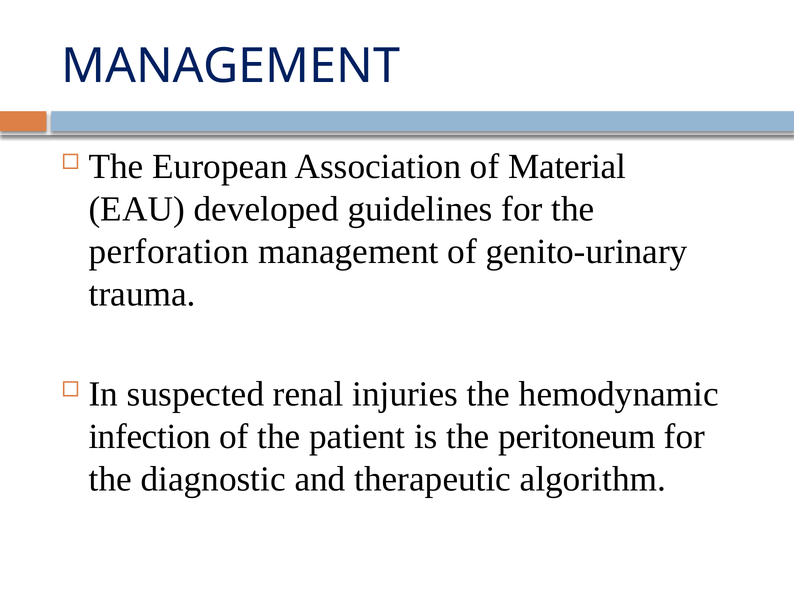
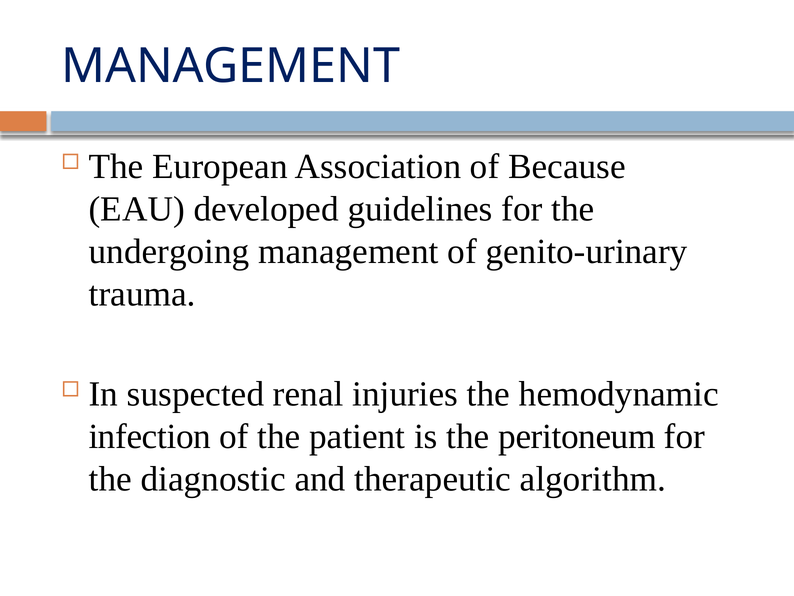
Material: Material -> Because (567, 167)
perforation: perforation -> undergoing (169, 251)
